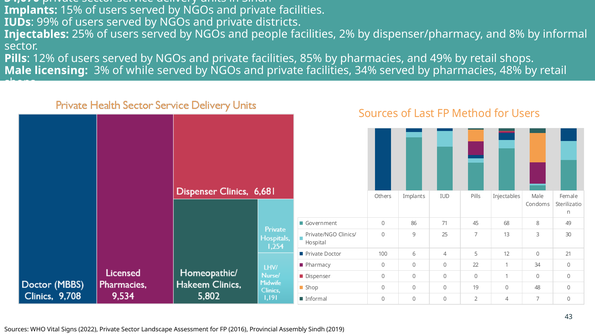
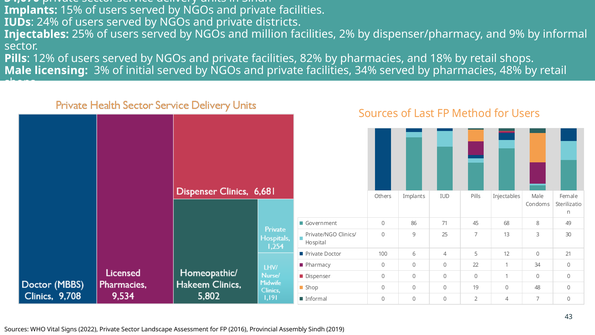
99%: 99% -> 24% (48, 22)
people: people -> million (269, 34)
8%: 8% -> 9% (517, 34)
85%: 85% -> 82% (311, 58)
49%: 49% -> 18% (441, 58)
while: while -> initial (140, 70)
